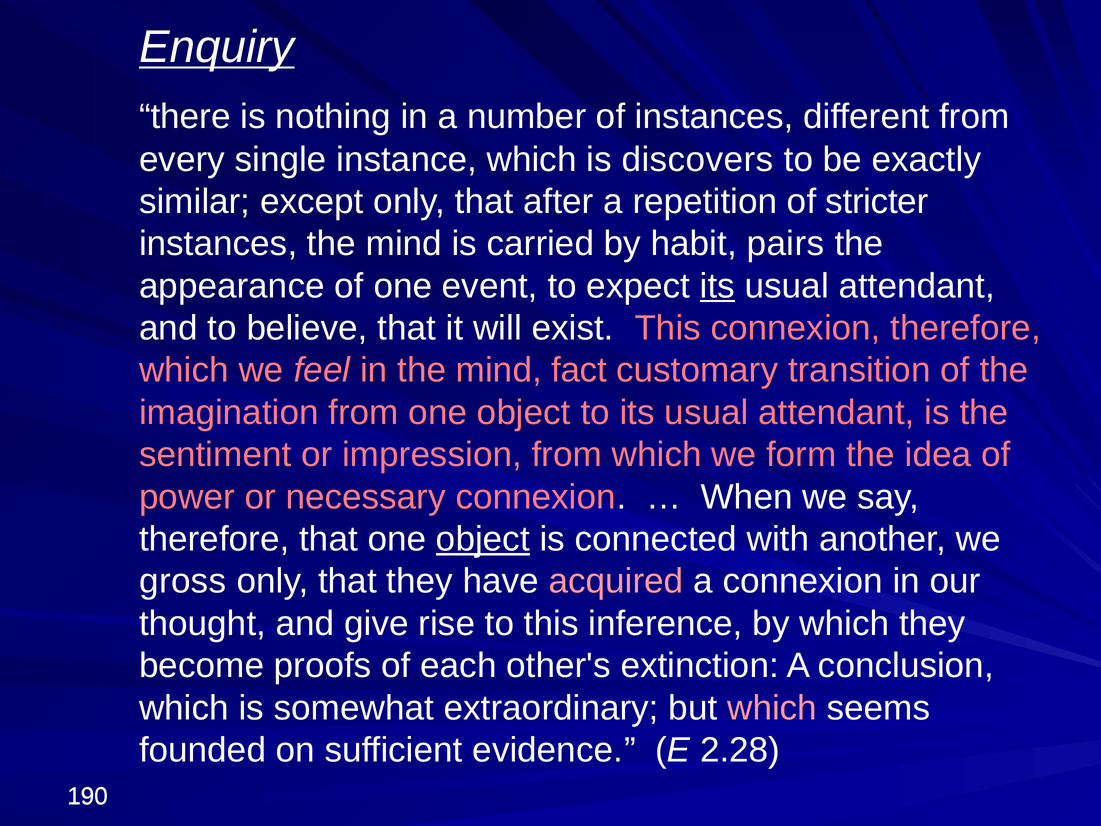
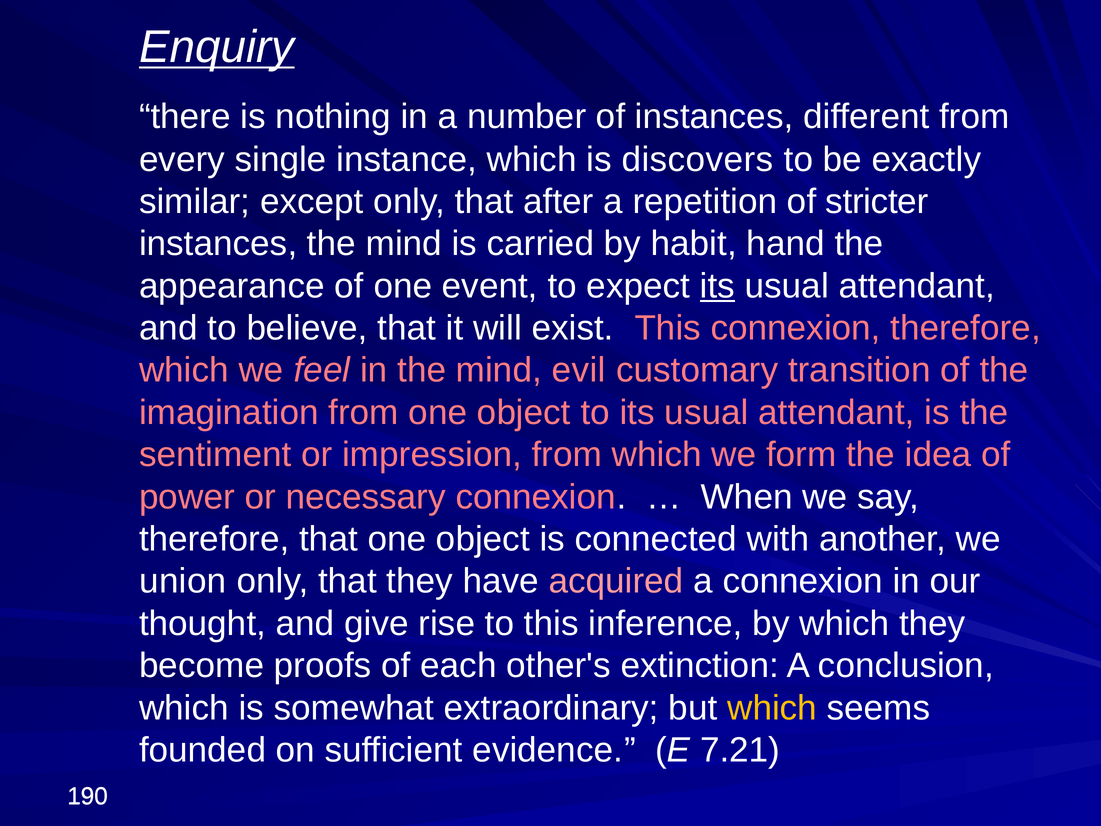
pairs: pairs -> hand (786, 244)
fact: fact -> evil (579, 370)
object underline: present -> none (483, 539)
gross: gross -> union (183, 581)
which colour: pink -> yellow (772, 708)
2.28: 2.28 -> 7.21 (740, 750)
